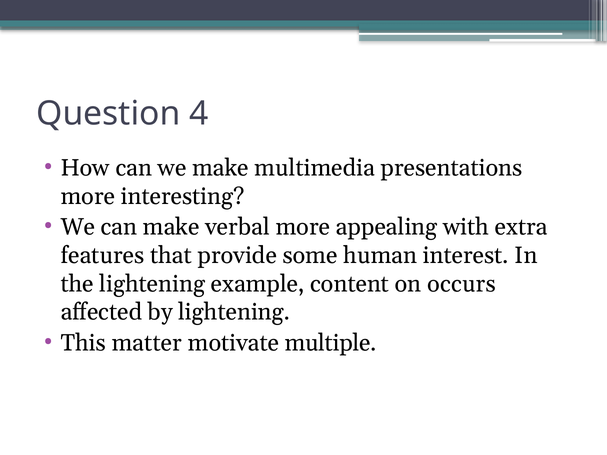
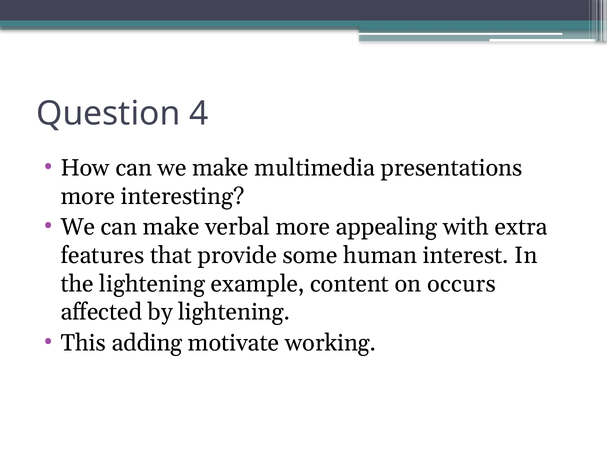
matter: matter -> adding (147, 343)
multiple: multiple -> working (331, 343)
